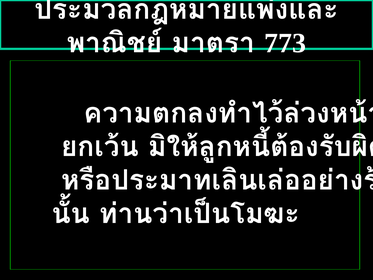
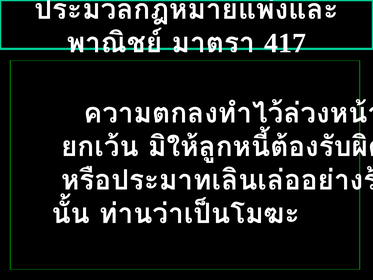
773: 773 -> 417 (285, 43)
